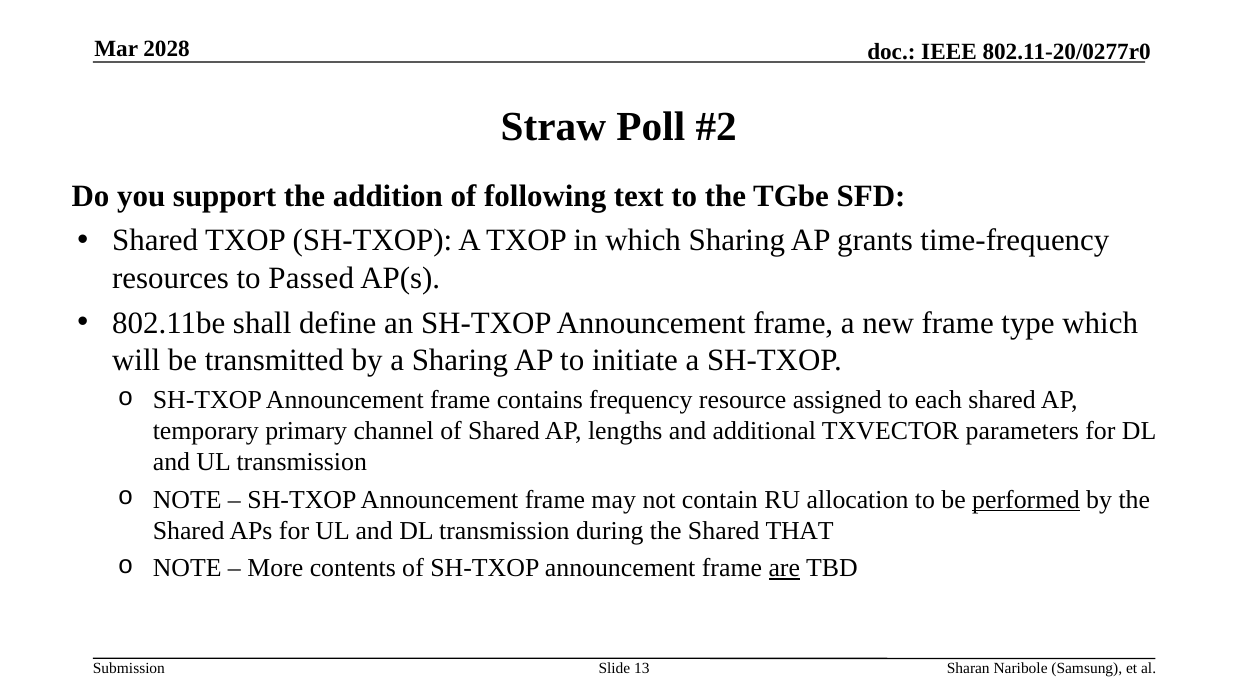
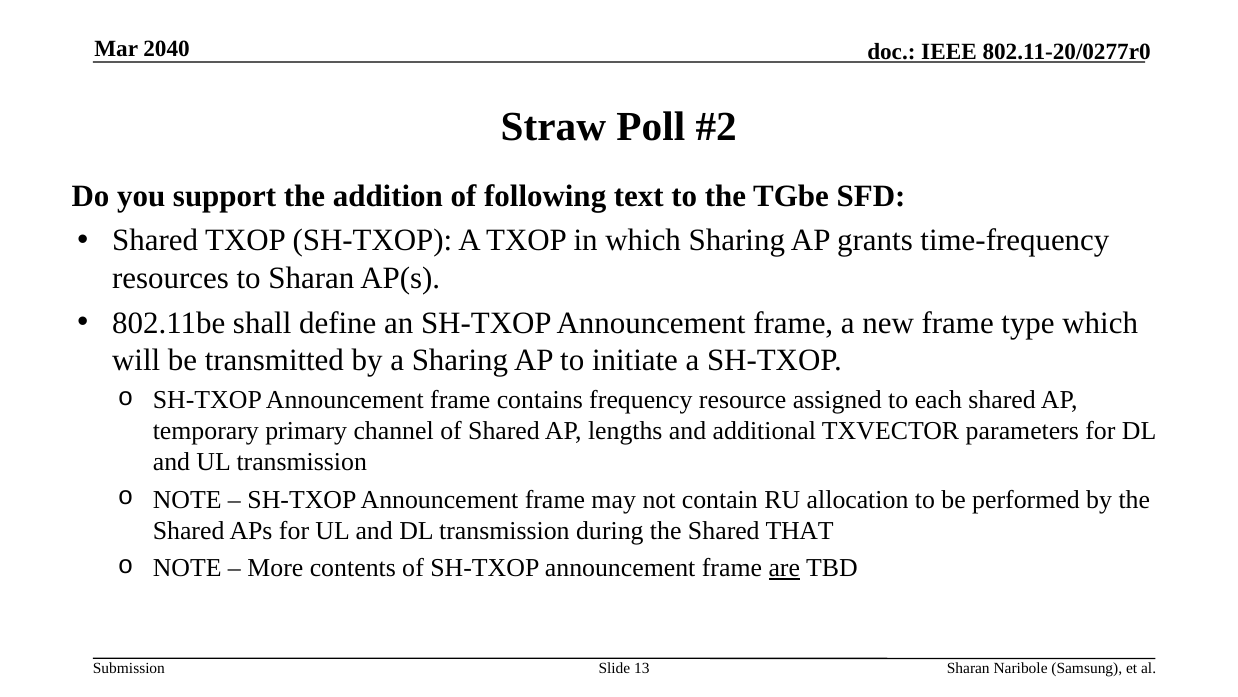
2028: 2028 -> 2040 (167, 49)
to Passed: Passed -> Sharan (311, 278)
performed underline: present -> none (1026, 499)
